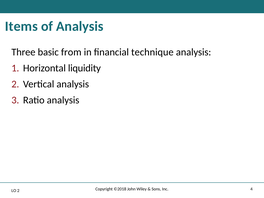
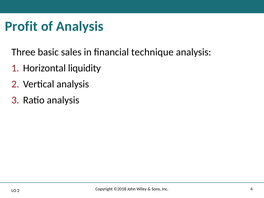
Items: Items -> Profit (21, 26)
from: from -> sales (71, 52)
